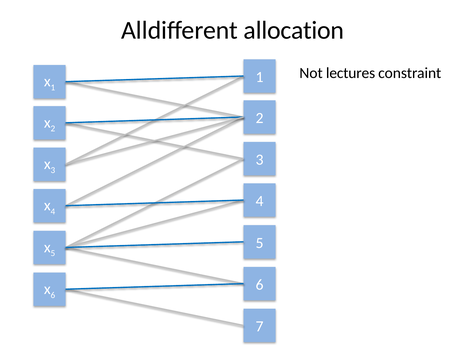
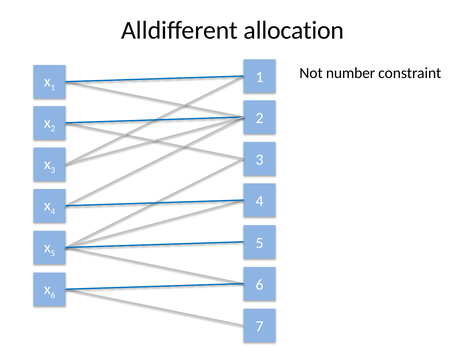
lectures: lectures -> number (351, 73)
